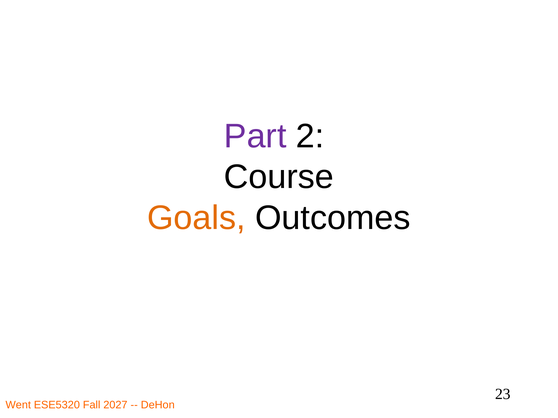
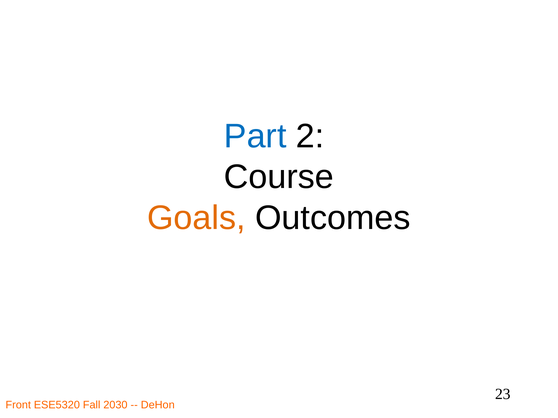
Part colour: purple -> blue (255, 136)
Went: Went -> Front (18, 405)
2027: 2027 -> 2030 (115, 405)
